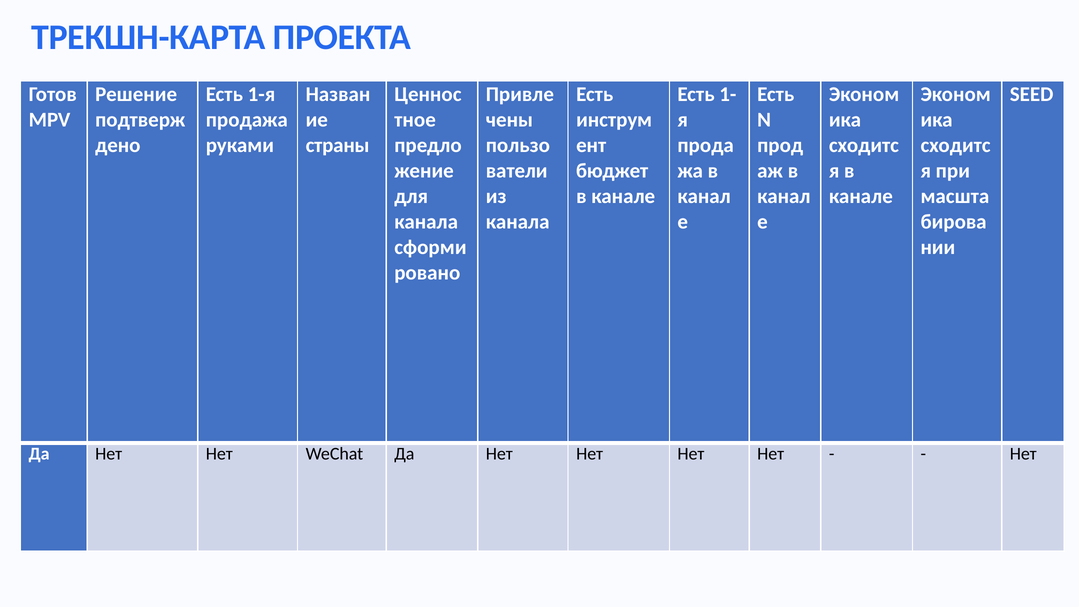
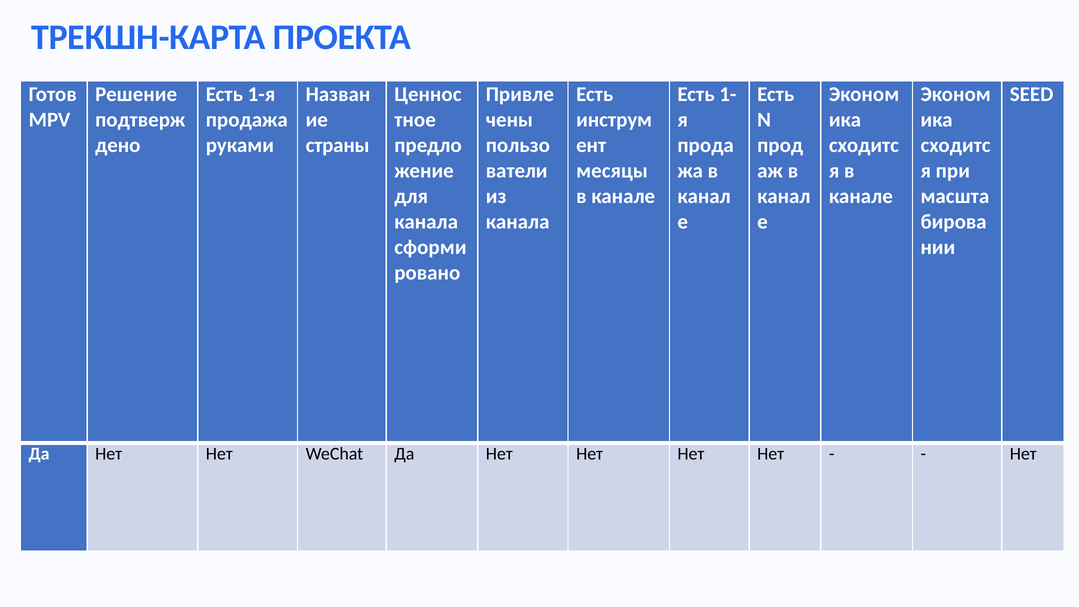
бюджет: бюджет -> месяцы (612, 171)
